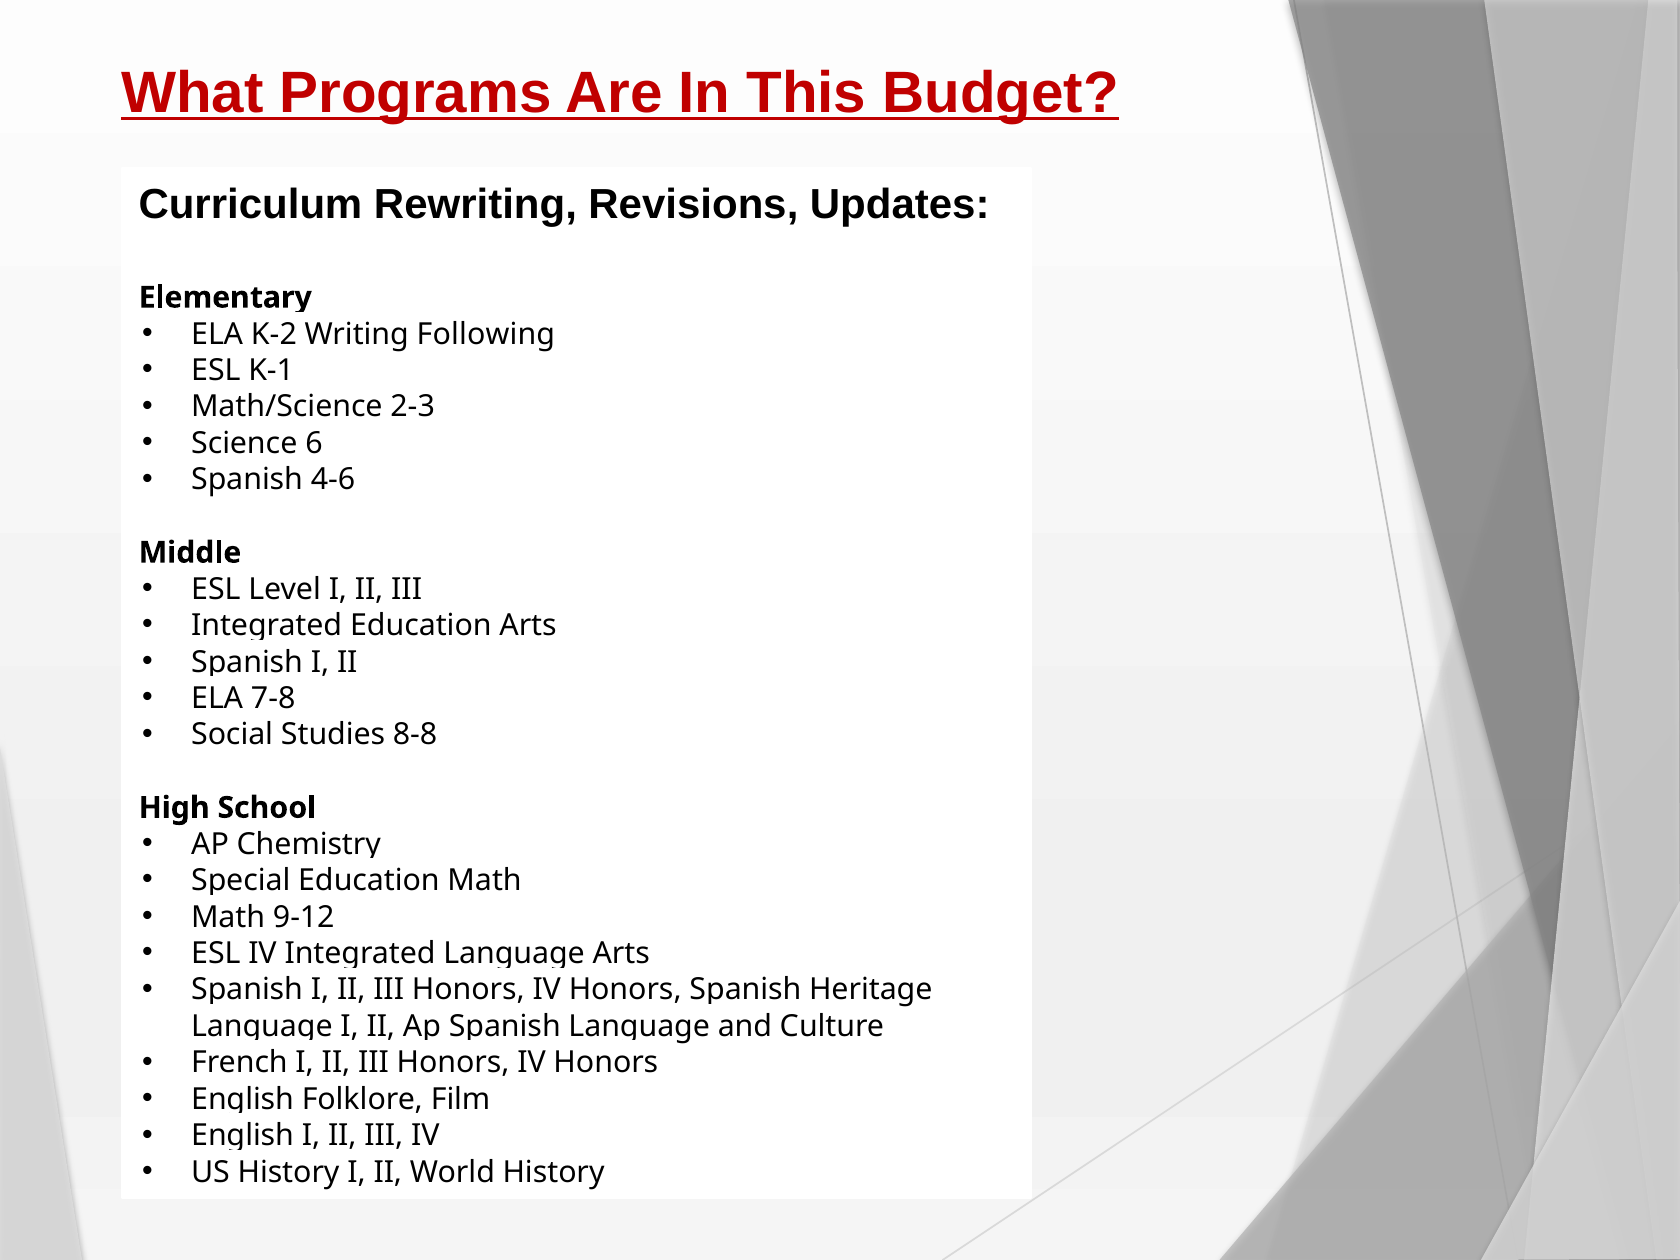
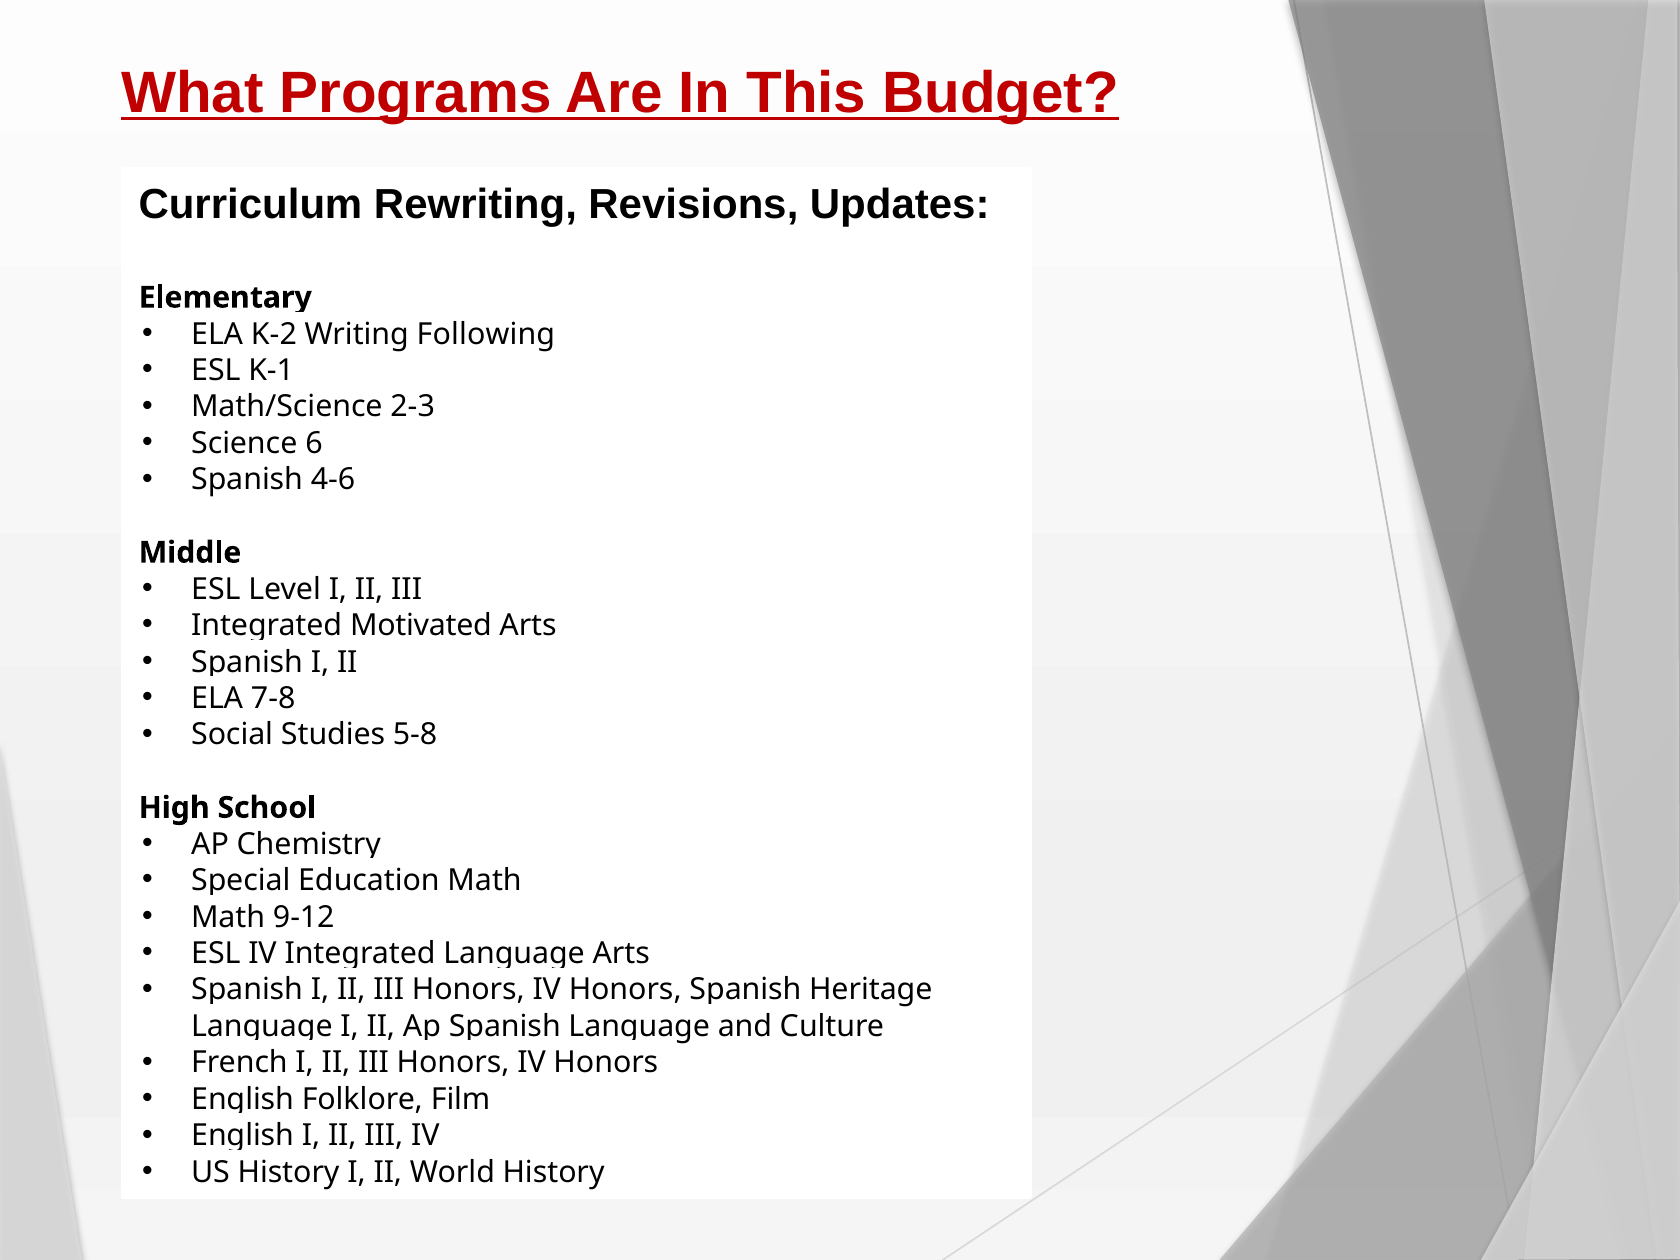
Education: Education -> Motivated (421, 626)
8-8: 8-8 -> 5-8 (415, 735)
